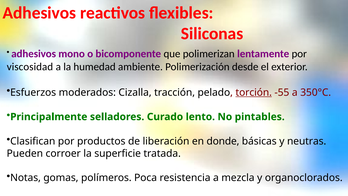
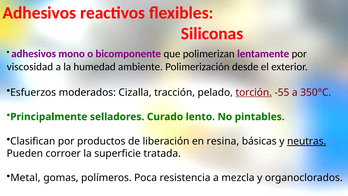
donde: donde -> resina (223, 141)
neutras underline: none -> present (307, 141)
Notas: Notas -> Metal (25, 178)
